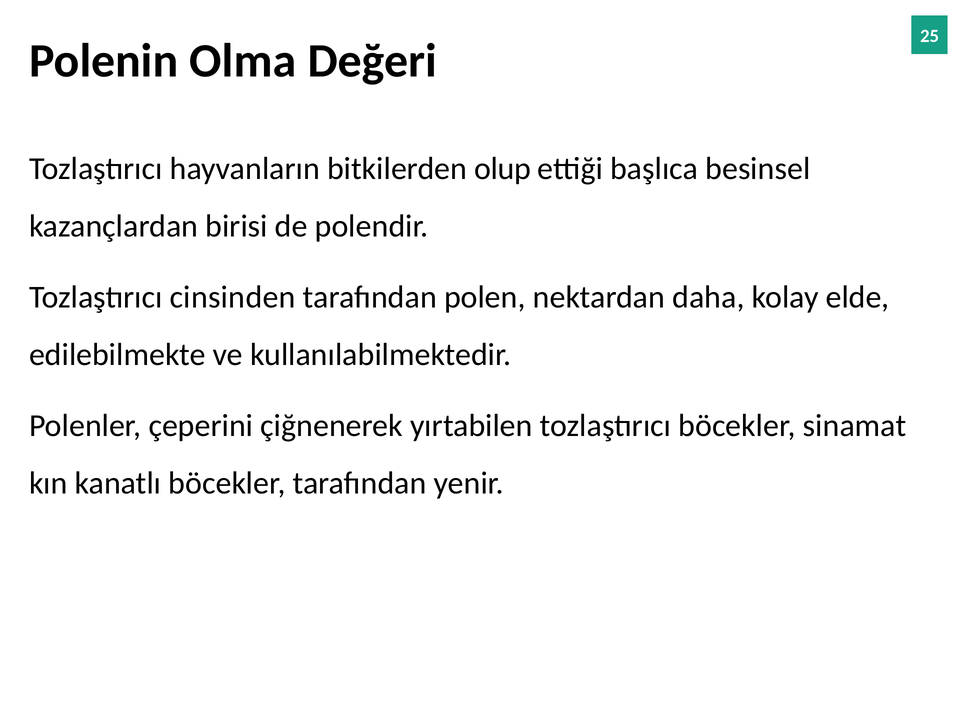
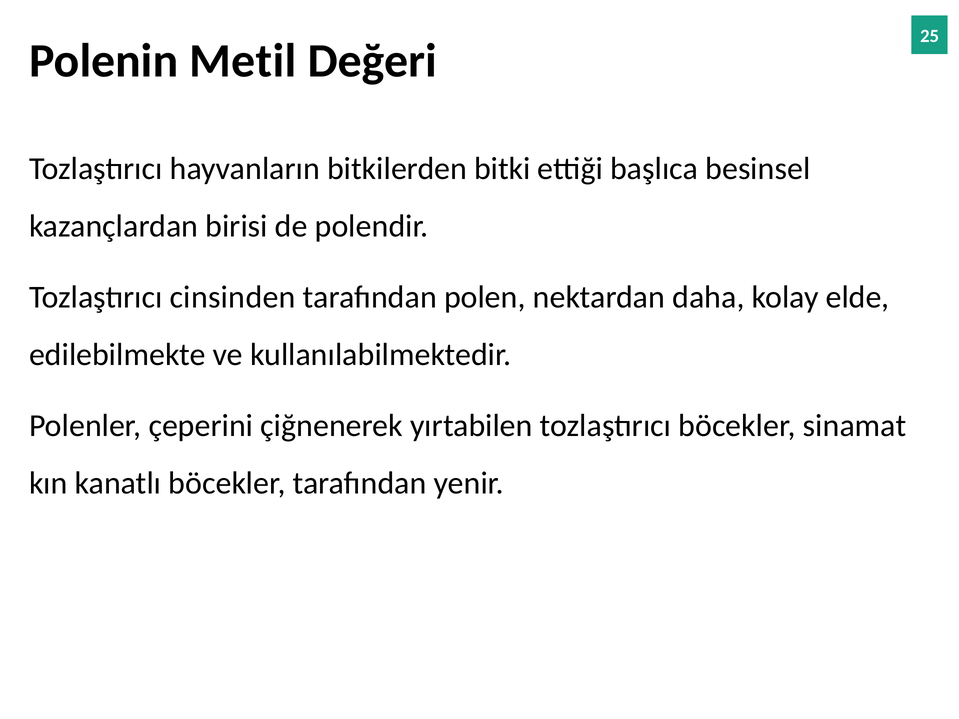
Olma: Olma -> Metil (243, 61)
olup: olup -> bitki (502, 169)
